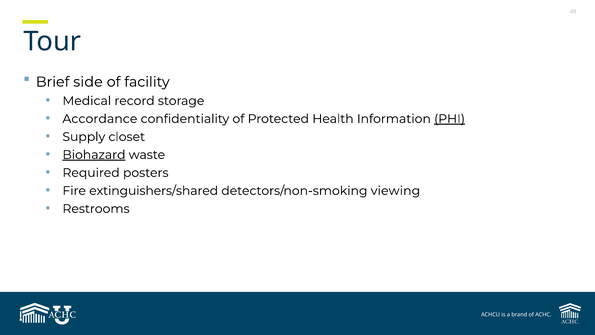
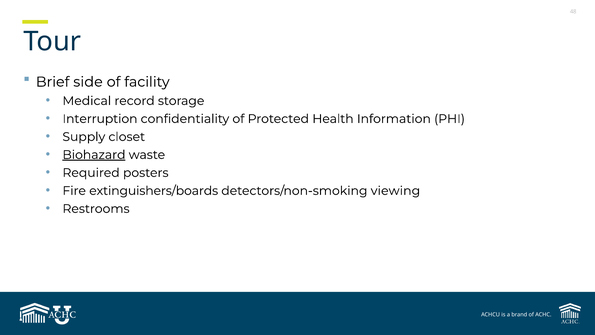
Accordance: Accordance -> Interruption (100, 119)
PHI underline: present -> none (450, 119)
extinguishers/shared: extinguishers/shared -> extinguishers/boards (154, 191)
